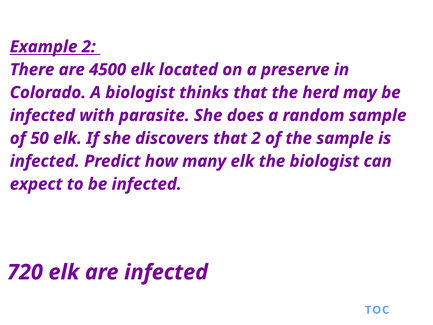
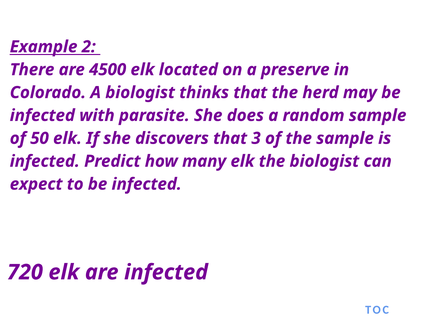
that 2: 2 -> 3 (256, 138)
